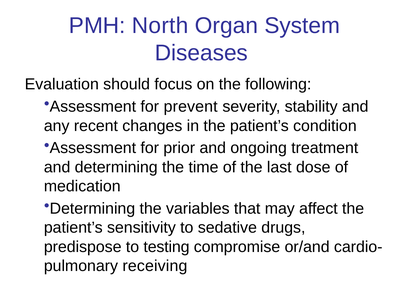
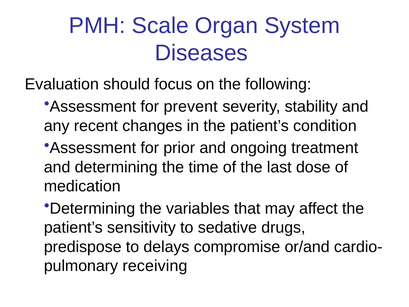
North: North -> Scale (160, 26)
testing: testing -> delays (166, 247)
